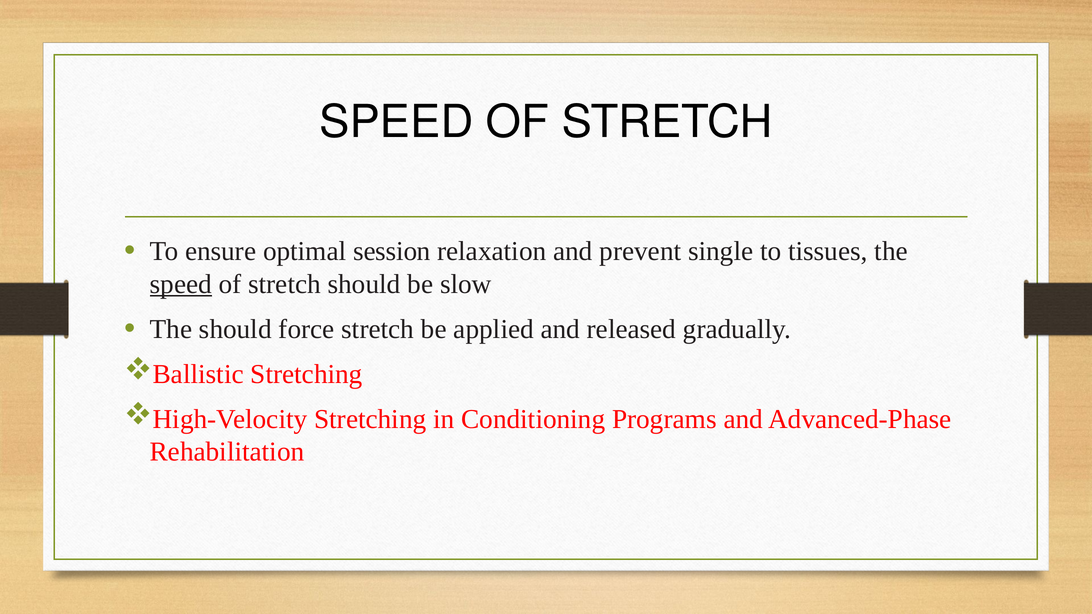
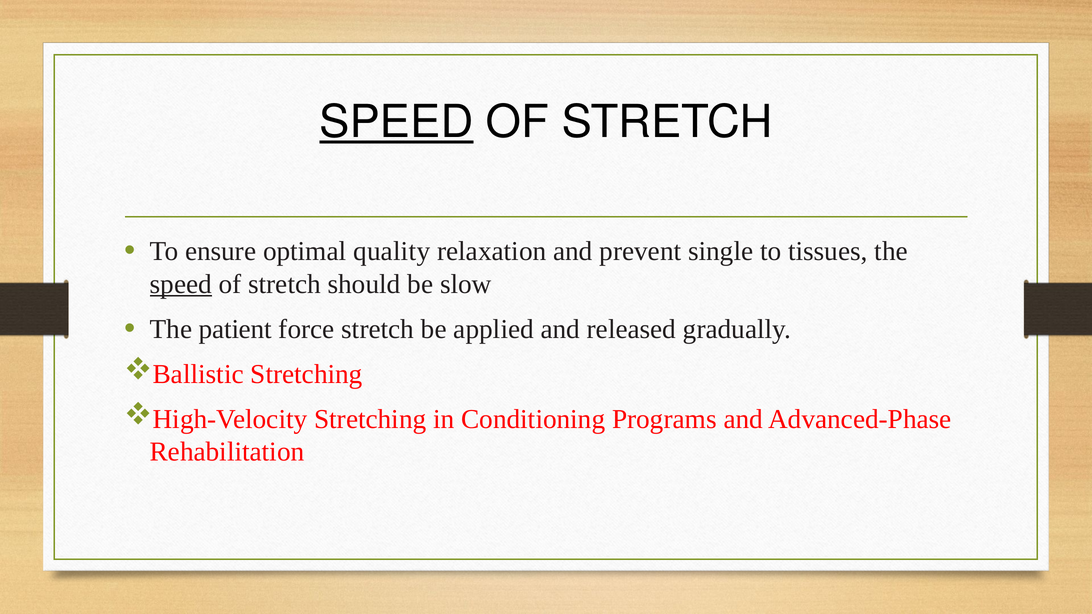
SPEED underline: none -> present (396, 123)
session: session -> quality (392, 251)
The should: should -> patient (235, 329)
